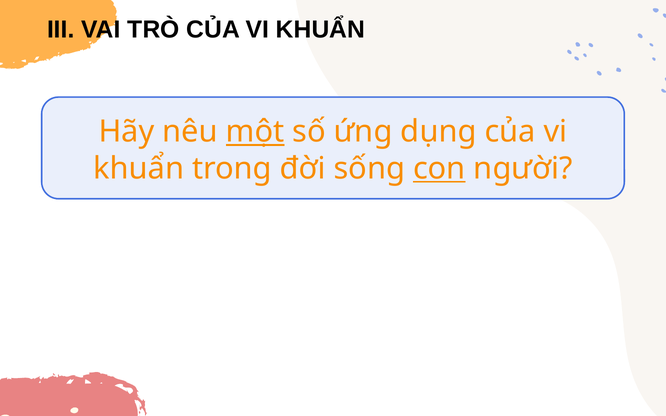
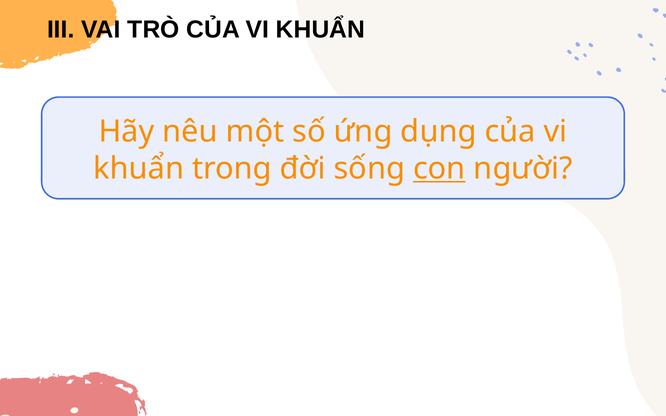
một underline: present -> none (255, 132)
